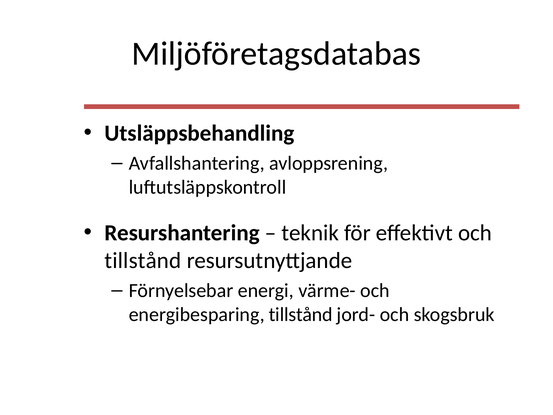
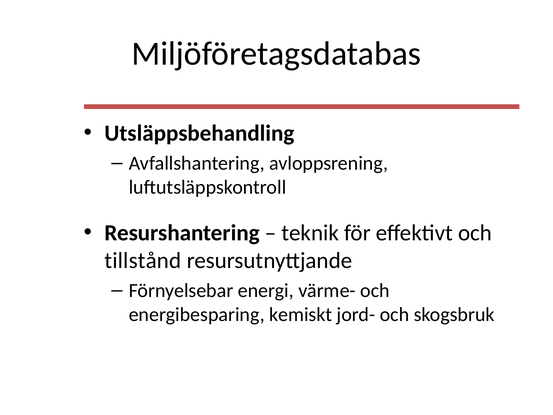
energibesparing tillstånd: tillstånd -> kemiskt (301, 314)
